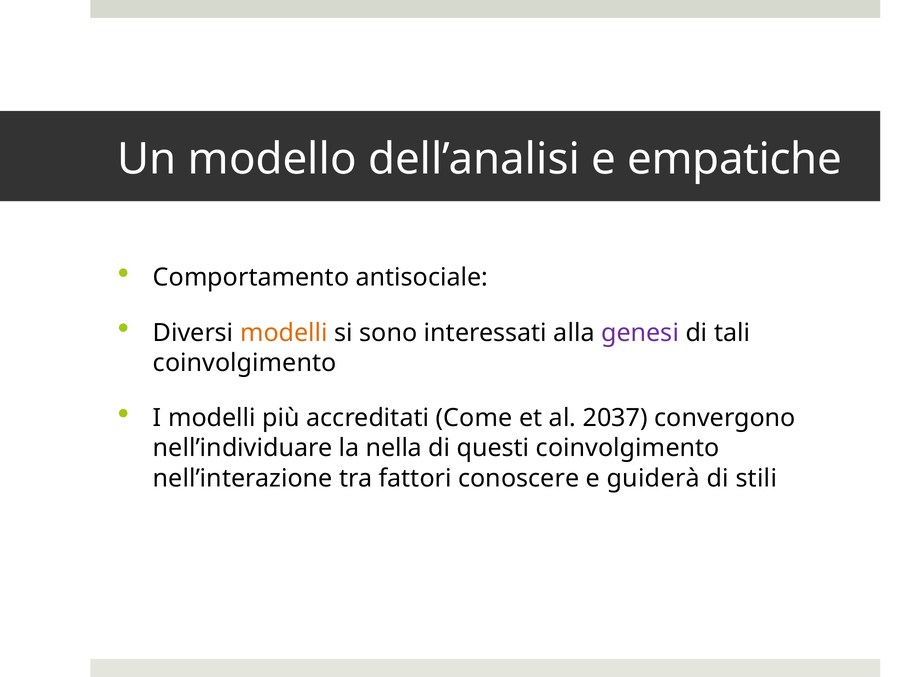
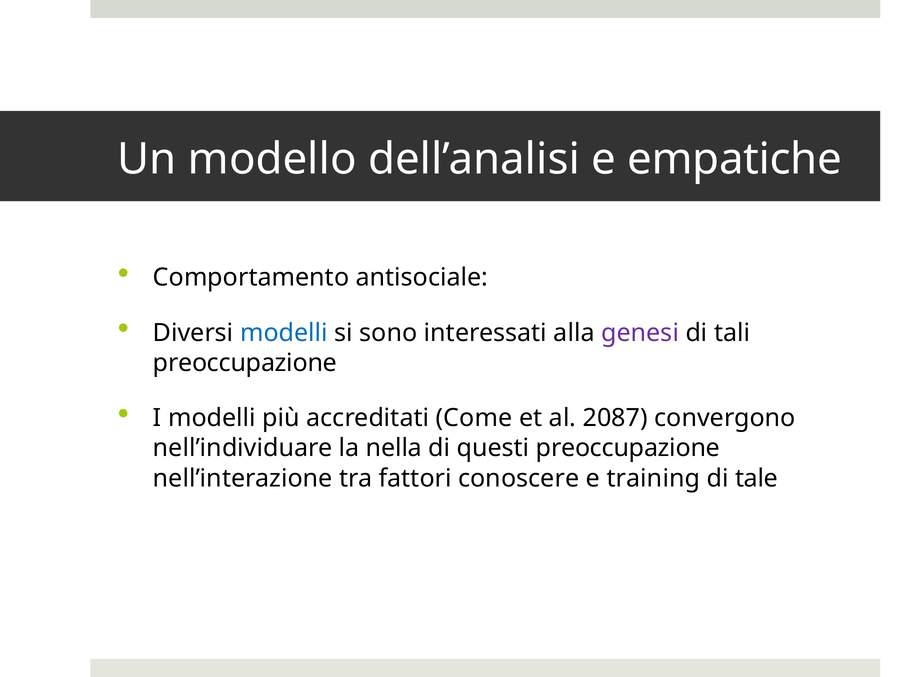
modelli colour: orange -> blue (284, 333)
coinvolgimento: coinvolgimento -> preoccupazione (245, 363)
2037: 2037 -> 2087 (615, 418)
questi coinvolgimento: coinvolgimento -> preoccupazione (628, 448)
guiderà: guiderà -> training (653, 478)
stili: stili -> tale (757, 478)
